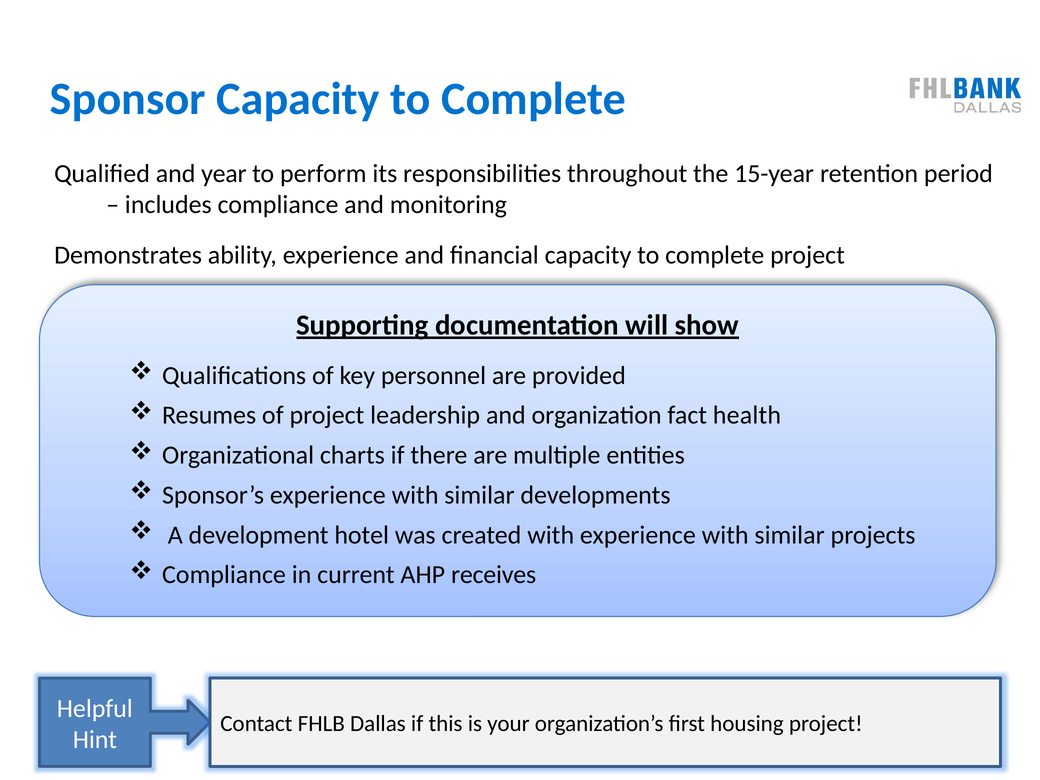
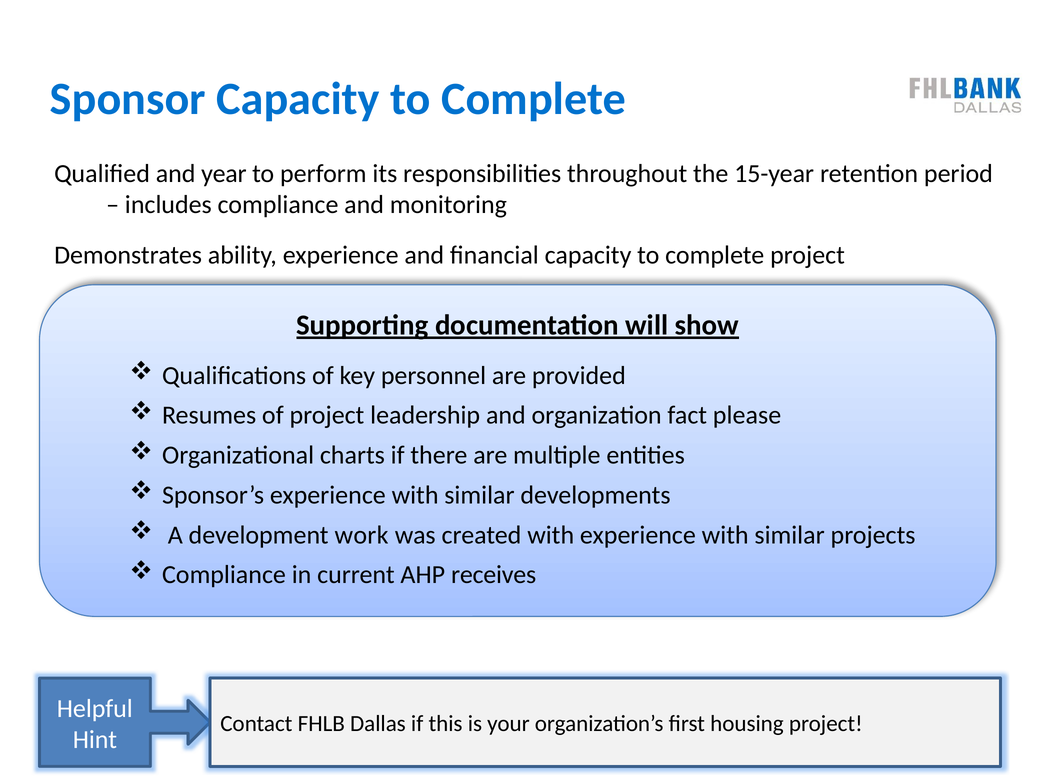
health: health -> please (747, 415)
hotel: hotel -> work (362, 535)
